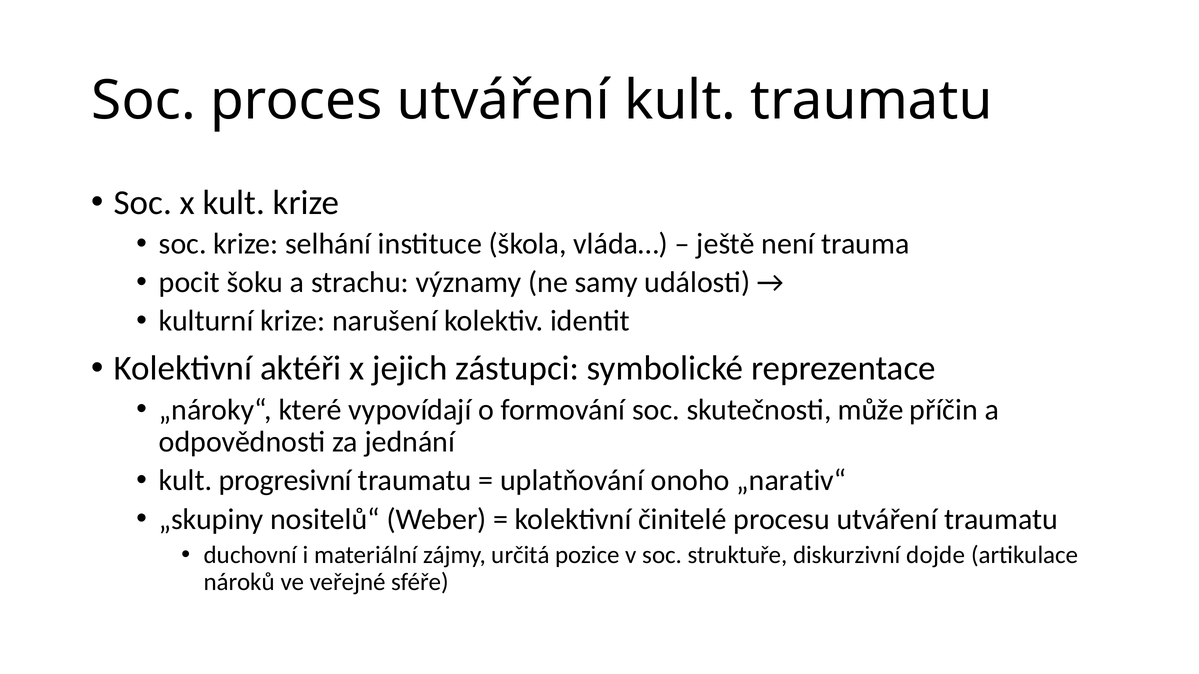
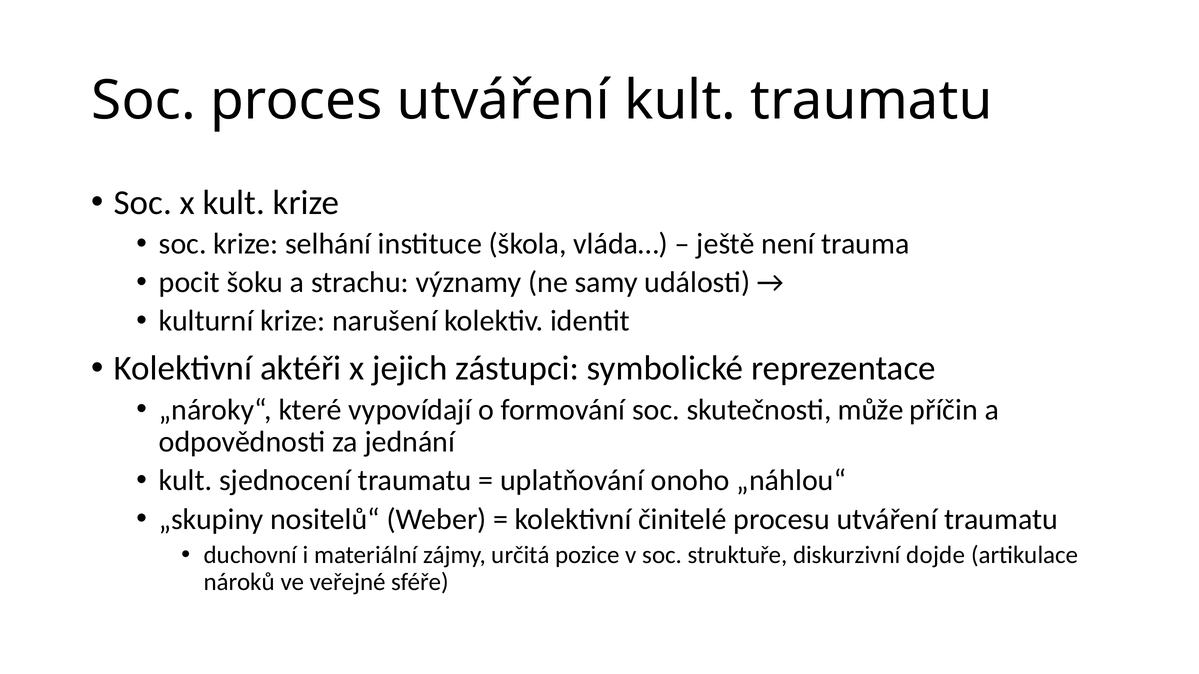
progresivní: progresivní -> sjednocení (285, 481)
„narativ“: „narativ“ -> „náhlou“ (791, 481)
